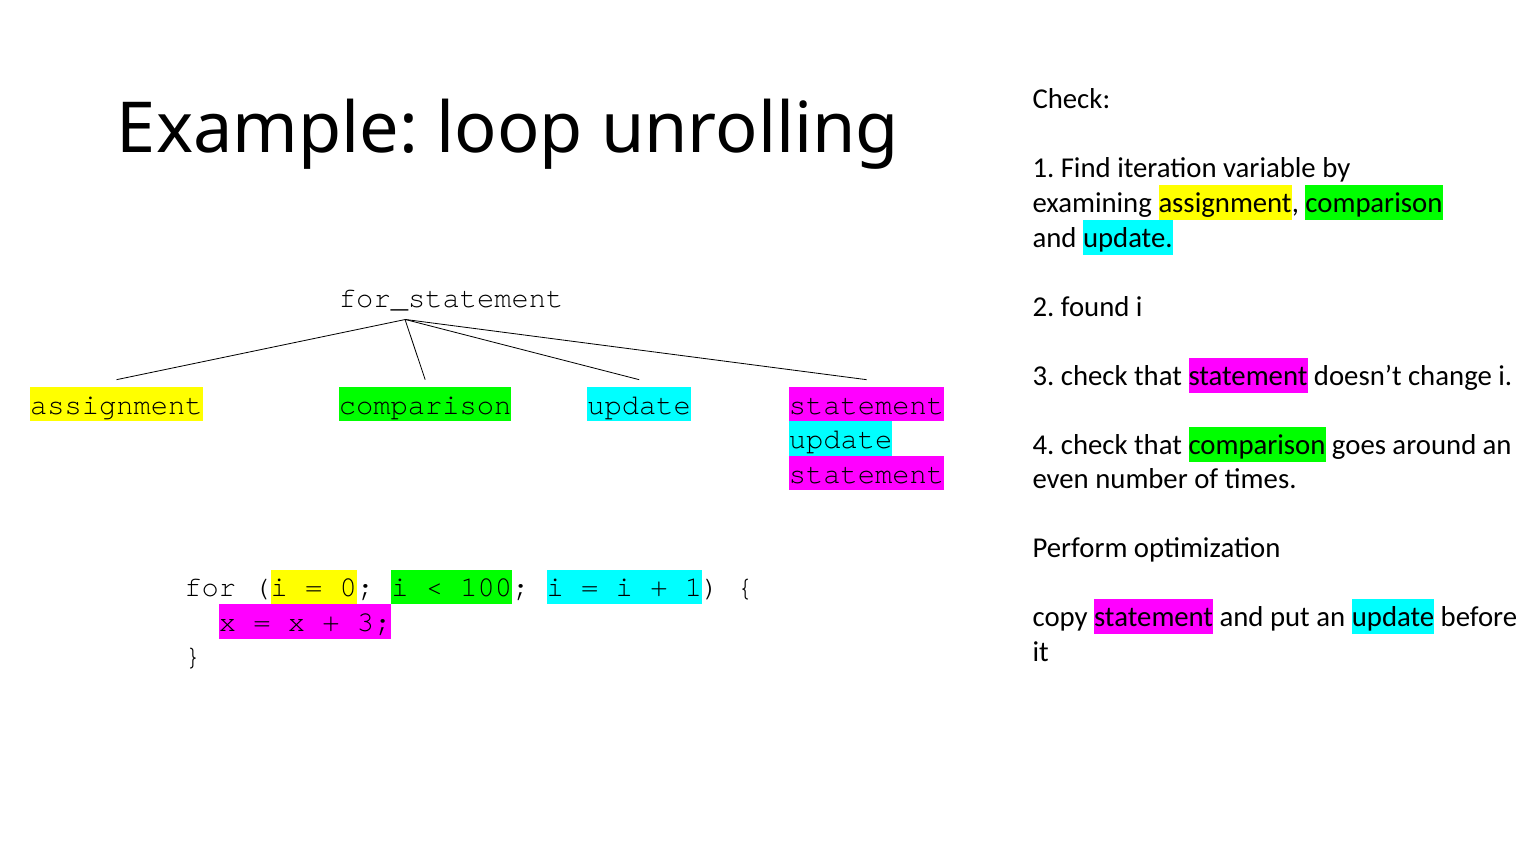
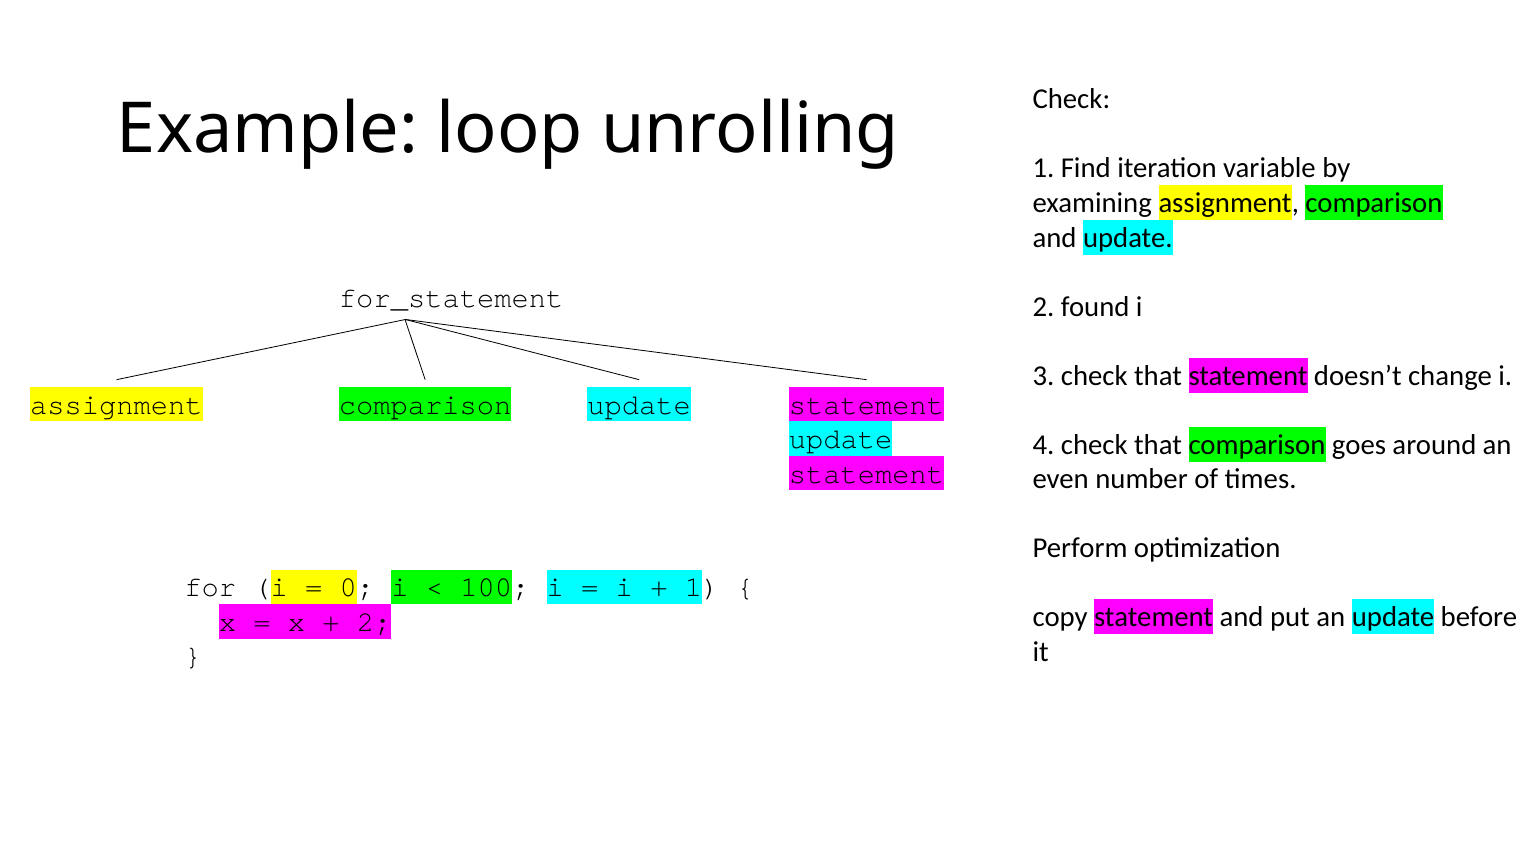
3: 3 -> 2 (374, 622)
